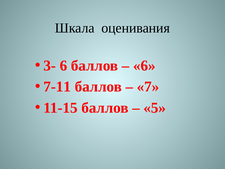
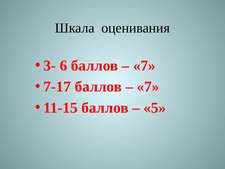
6: 6 -> 7 (144, 66)
7-11: 7-11 -> 7-17 (57, 87)
